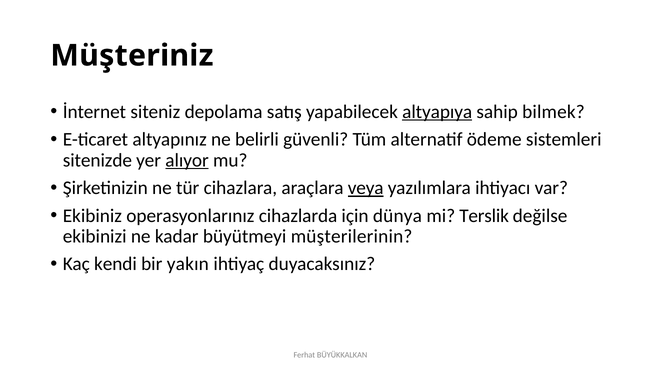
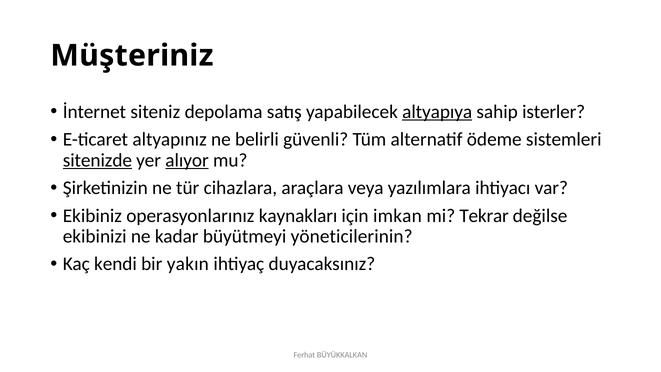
bilmek: bilmek -> isterler (554, 112)
sitenizde underline: none -> present (97, 160)
veya underline: present -> none (366, 188)
cihazlarda: cihazlarda -> kaynakları (298, 216)
dünya: dünya -> imkan (397, 216)
Terslik: Terslik -> Tekrar (484, 216)
müşterilerinin: müşterilerinin -> yöneticilerinin (352, 236)
